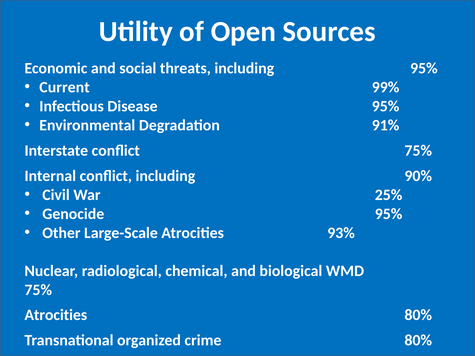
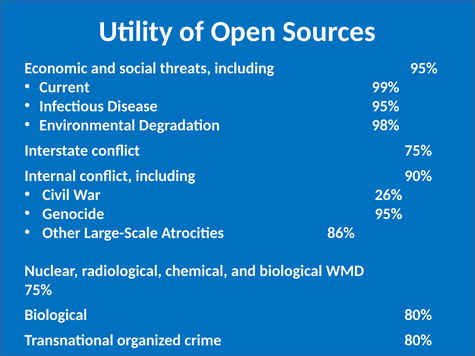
91%: 91% -> 98% (386, 125)
25%: 25% -> 26% (389, 195)
93%: 93% -> 86% (341, 233)
Atrocities: Atrocities -> Biological (56, 315)
